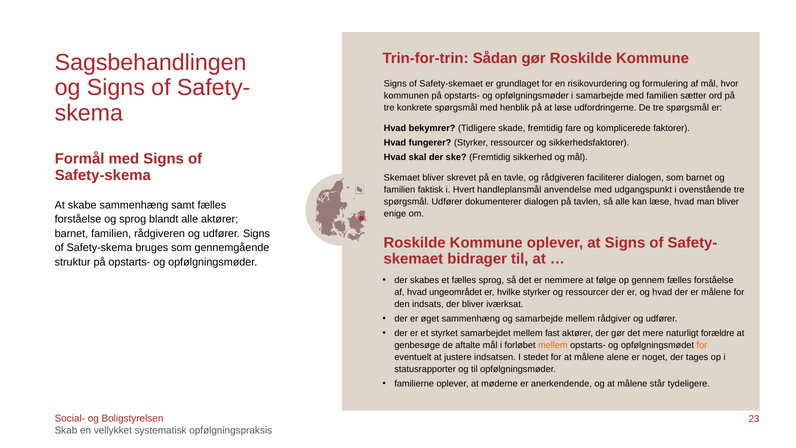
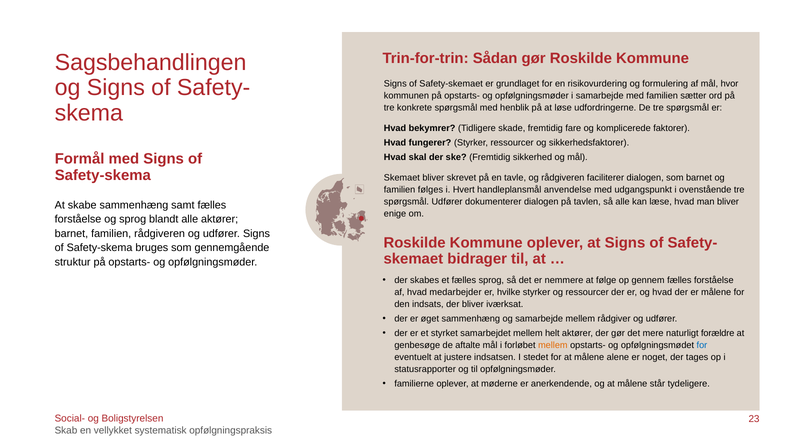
faktisk: faktisk -> følges (430, 190)
ungeområdet: ungeområdet -> medarbejder (455, 292)
fast: fast -> helt (552, 333)
for colour: orange -> blue (702, 345)
